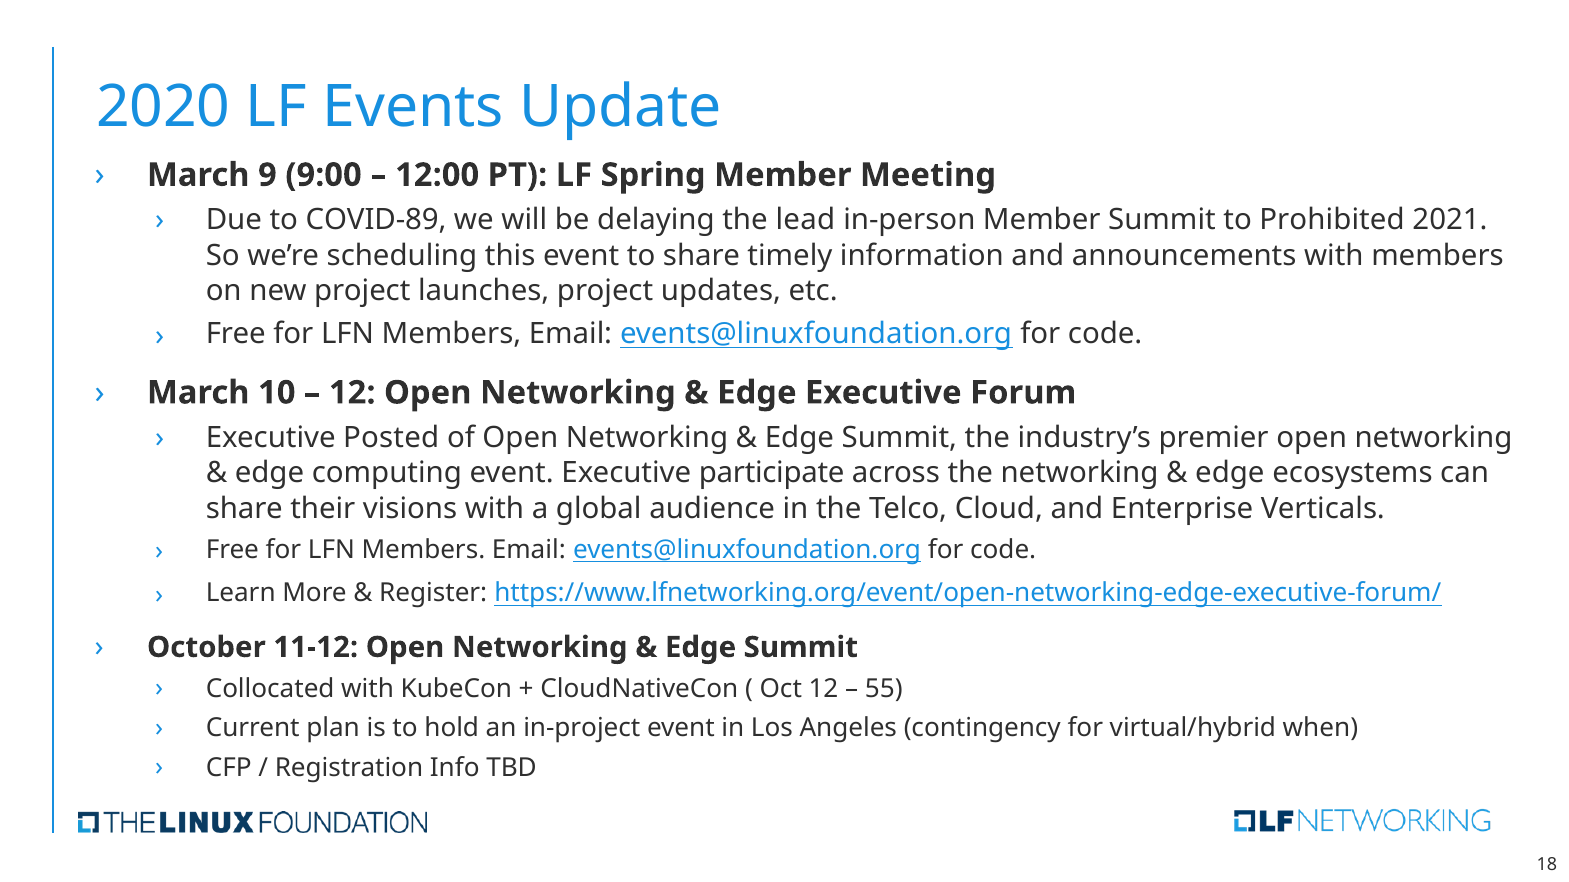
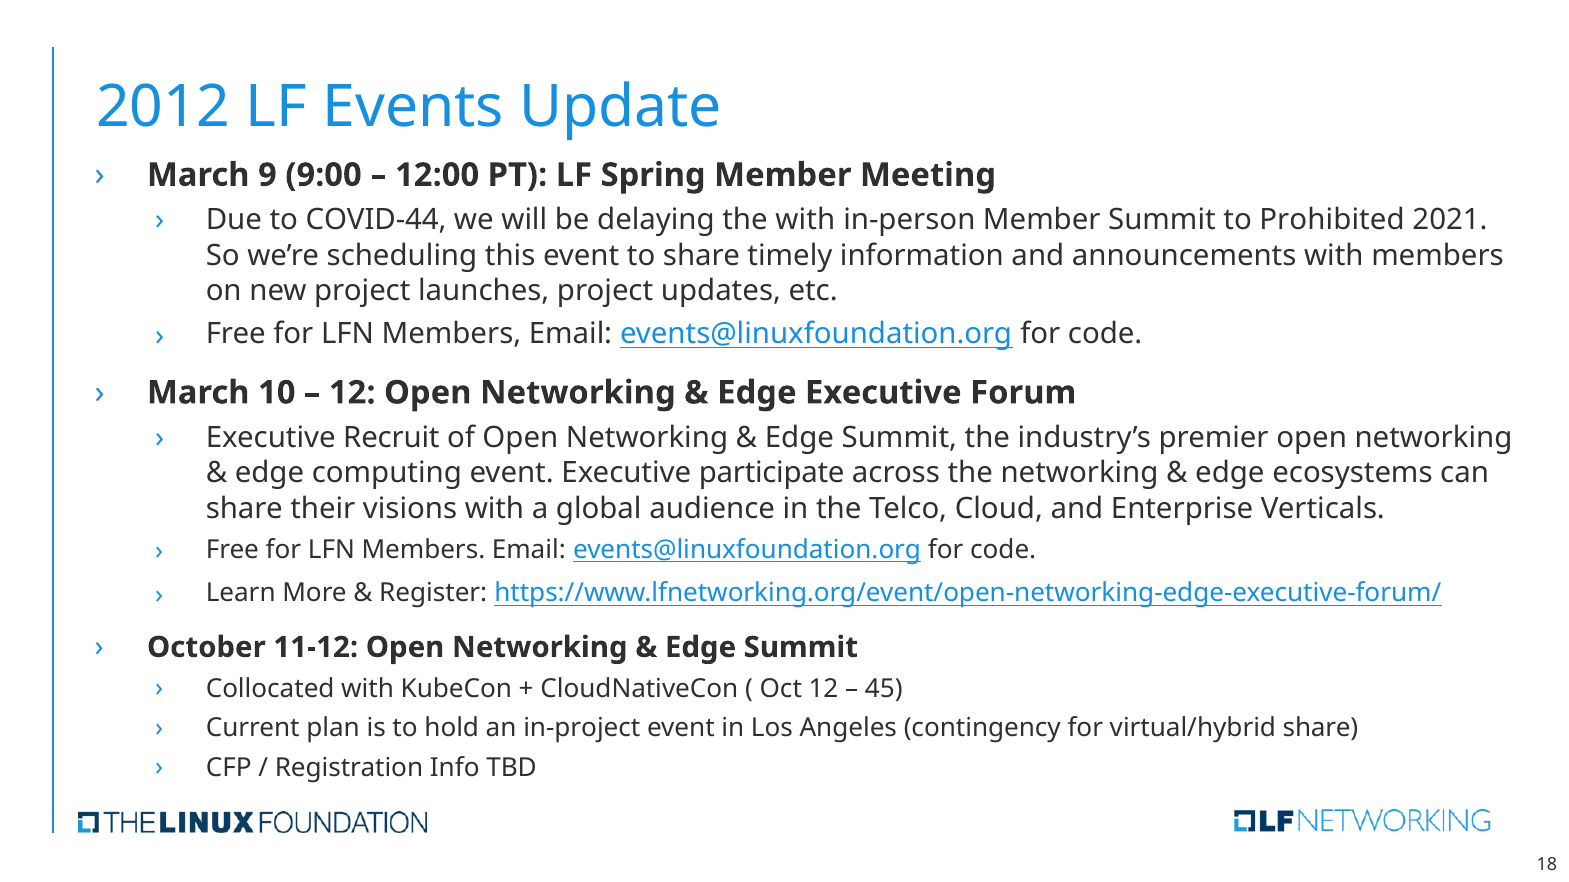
2020: 2020 -> 2012 (163, 107)
COVID-89: COVID-89 -> COVID-44 (376, 220)
the lead: lead -> with (805, 220)
Posted: Posted -> Recruit (391, 438)
55: 55 -> 45 (884, 689)
virtual/hybrid when: when -> share (1321, 728)
